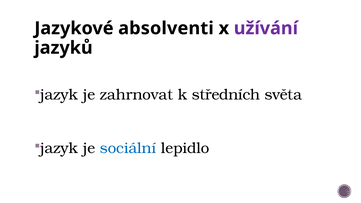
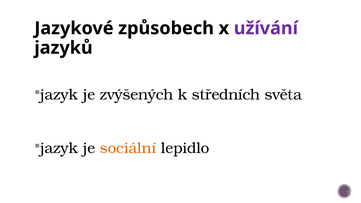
absolventi: absolventi -> způsobech (166, 28)
zahrnovat: zahrnovat -> zvýšených (137, 95)
sociální colour: blue -> orange (128, 148)
